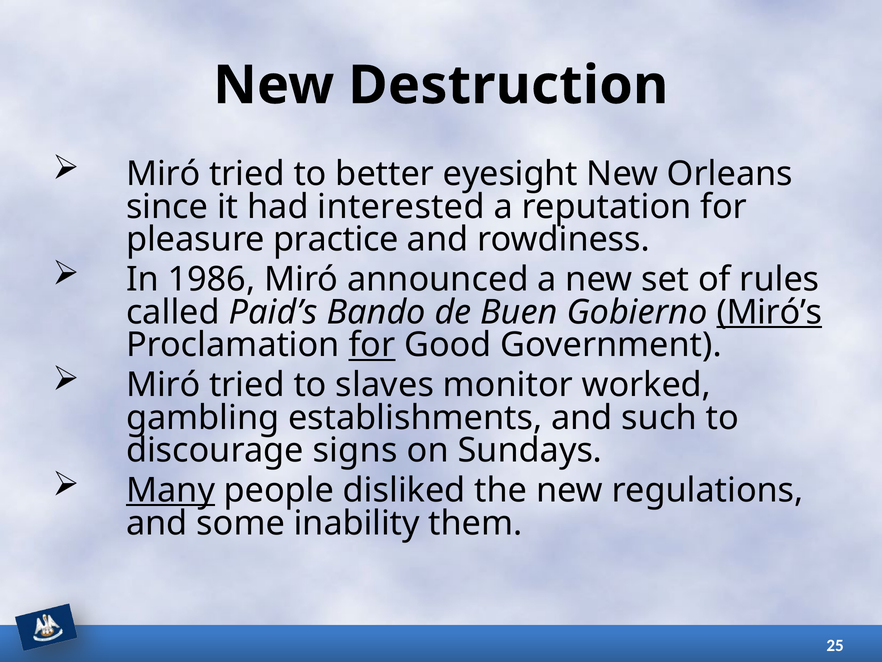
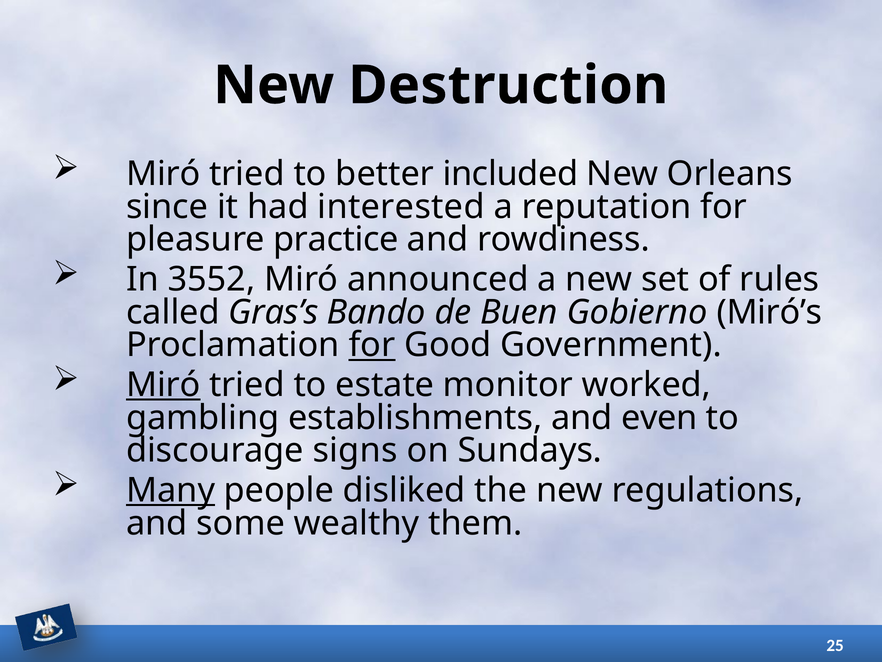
eyesight: eyesight -> included (510, 174)
1986: 1986 -> 3552 (211, 279)
Paid’s: Paid’s -> Gras’s (274, 312)
Miró’s underline: present -> none (769, 312)
Miró underline: none -> present (163, 385)
slaves: slaves -> estate (385, 385)
such: such -> even (659, 417)
inability: inability -> wealthy (357, 523)
